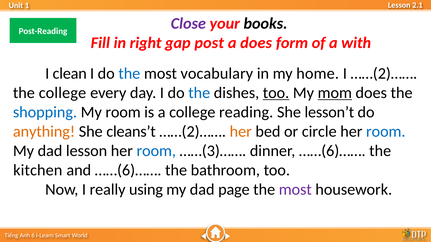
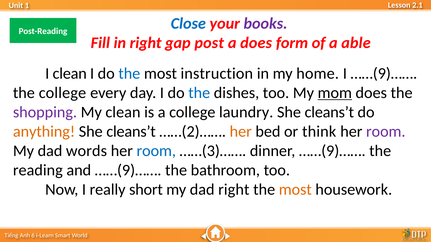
Close colour: purple -> blue (188, 24)
books colour: black -> purple (265, 24)
with: with -> able (356, 43)
vocabulary: vocabulary -> instruction (217, 74)
I ……(2)……: ……(2)…… -> ……(9)…… (384, 74)
too underline: present -> none (276, 93)
shopping colour: blue -> purple (45, 112)
My room: room -> clean (123, 112)
reading: reading -> laundry (246, 112)
lesson’t: lesson’t -> cleans’t (329, 112)
circle: circle -> think (319, 132)
room colour: blue -> purple (386, 132)
dad lesson: lesson -> words (86, 151)
dinner ……(6)……: ……(6)…… -> ……(9)…… (332, 151)
kitchen: kitchen -> reading (38, 170)
and ……(6)……: ……(6)…… -> ……(9)…… (128, 170)
using: using -> short (146, 190)
dad page: page -> right (234, 190)
most colour: purple -> orange (295, 190)
